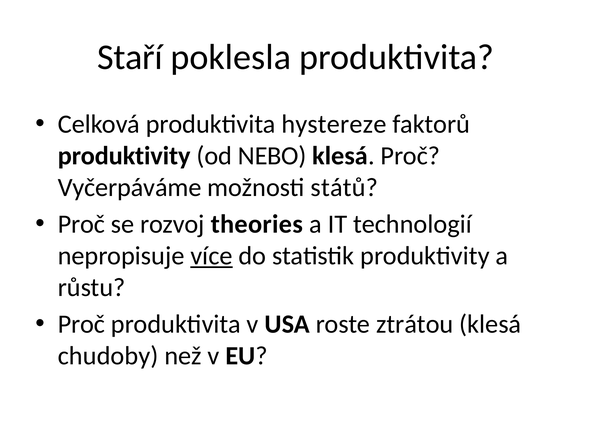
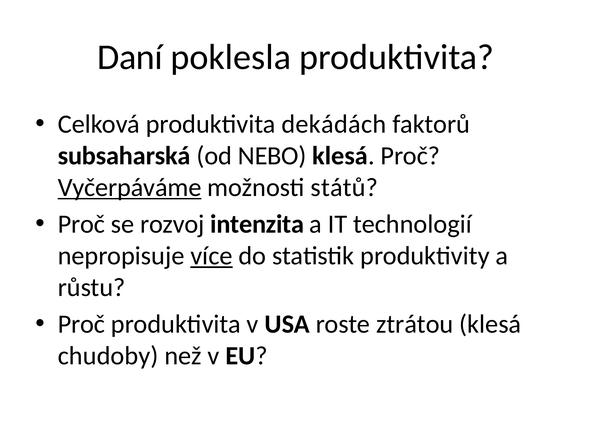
Staří: Staří -> Daní (130, 57)
hystereze: hystereze -> dekádách (334, 124)
produktivity: produktivity -> subsaharská (124, 156)
Vyčerpáváme underline: none -> present (130, 187)
theories: theories -> intenzita (257, 224)
